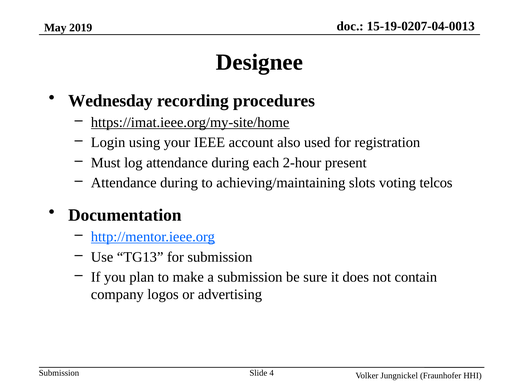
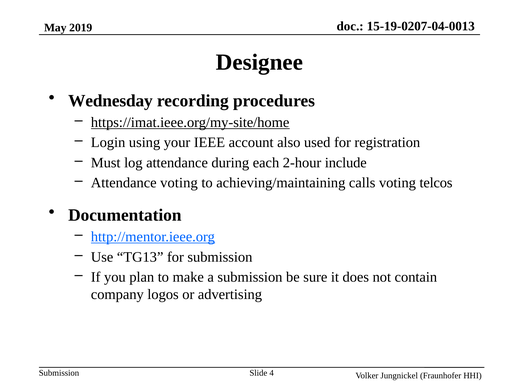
present: present -> include (346, 163)
during: during -> voting (179, 183)
slots: slots -> calls (362, 183)
